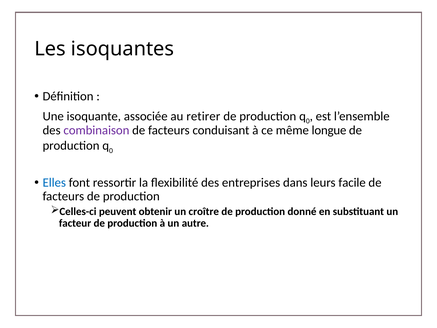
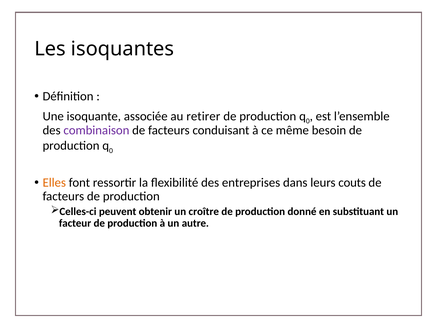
longue: longue -> besoin (329, 130)
Elles colour: blue -> orange (54, 183)
facile: facile -> couts (352, 183)
